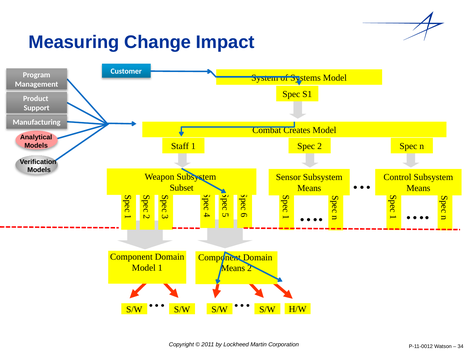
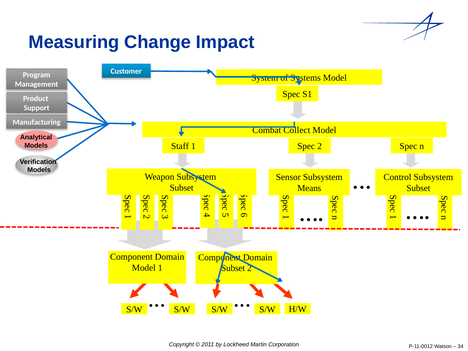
Creates: Creates -> Collect (297, 130)
Means: Means -> Subset (418, 188)
Means: Means -> Subset (233, 268)
